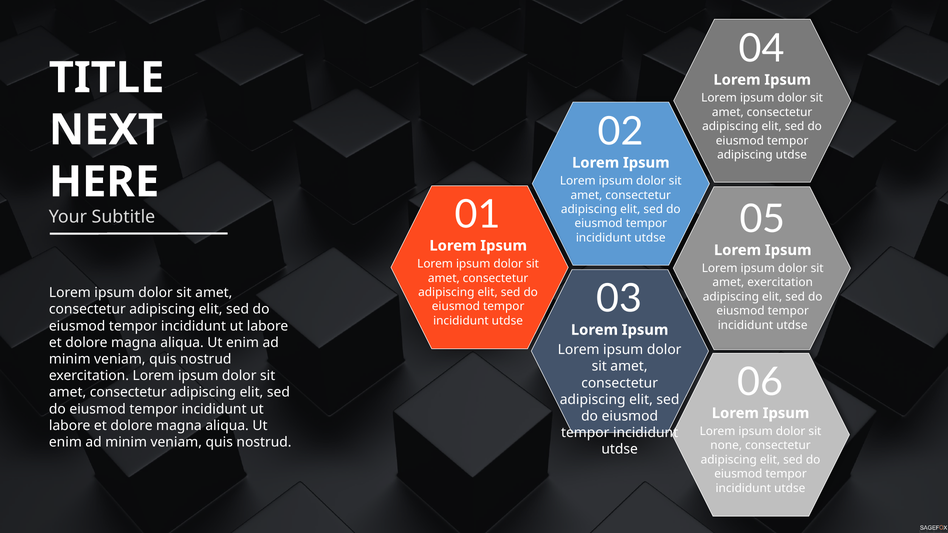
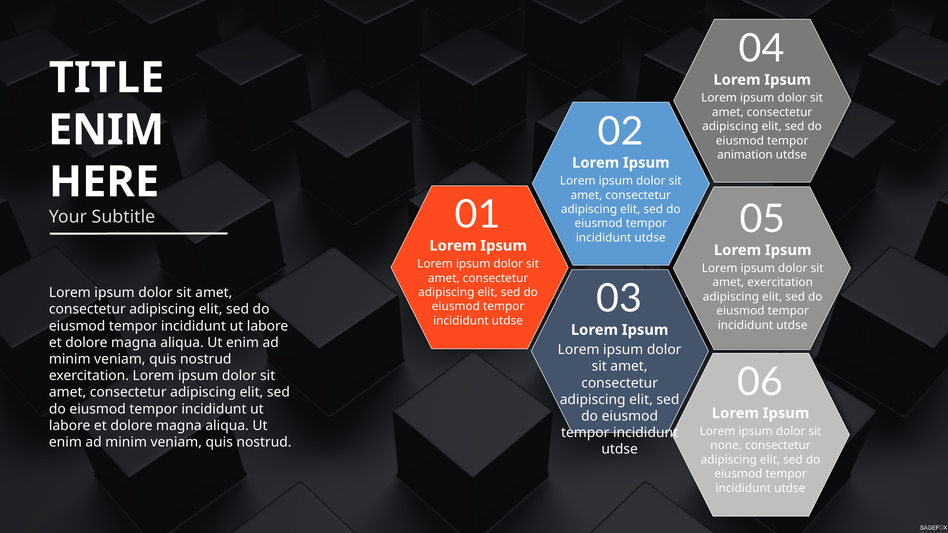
NEXT: NEXT -> ENIM (106, 130)
adipiscing: adipiscing -> animation (745, 155)
